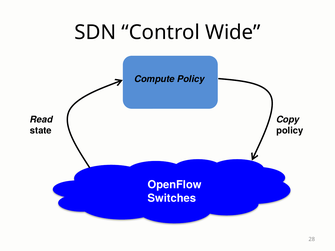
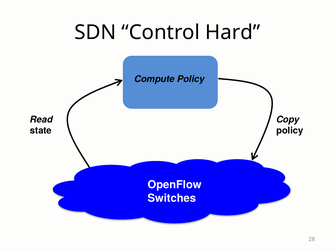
Wide: Wide -> Hard (233, 32)
